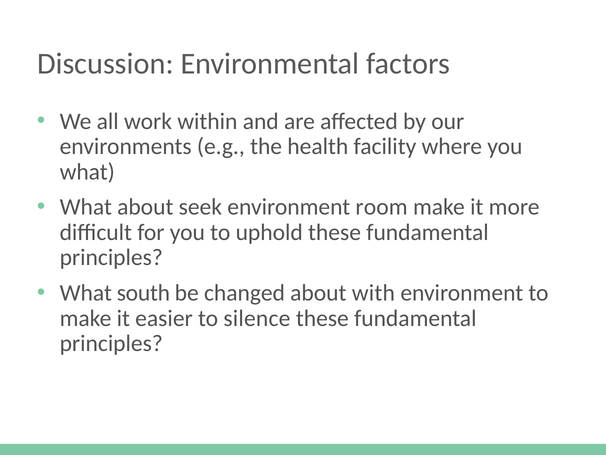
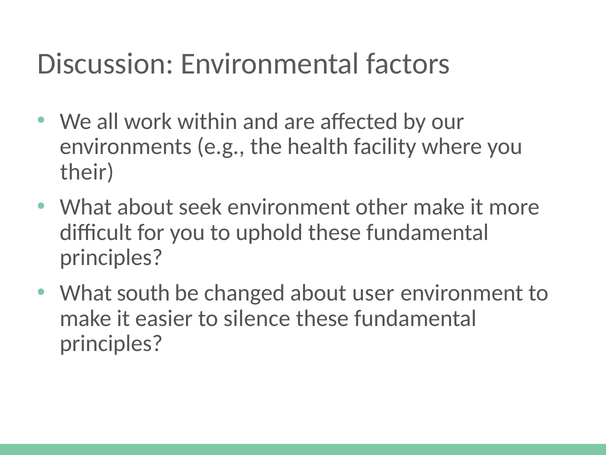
what: what -> their (87, 172)
room: room -> other (382, 207)
with: with -> user (373, 293)
